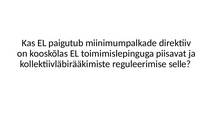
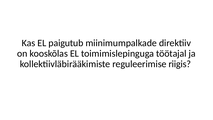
piisavat: piisavat -> töötajal (171, 53)
selle: selle -> riigis (180, 64)
